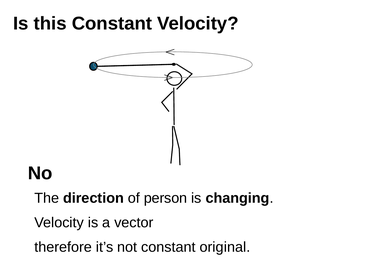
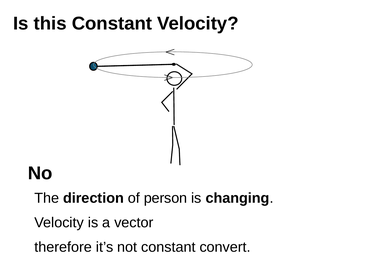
original: original -> convert (225, 247)
